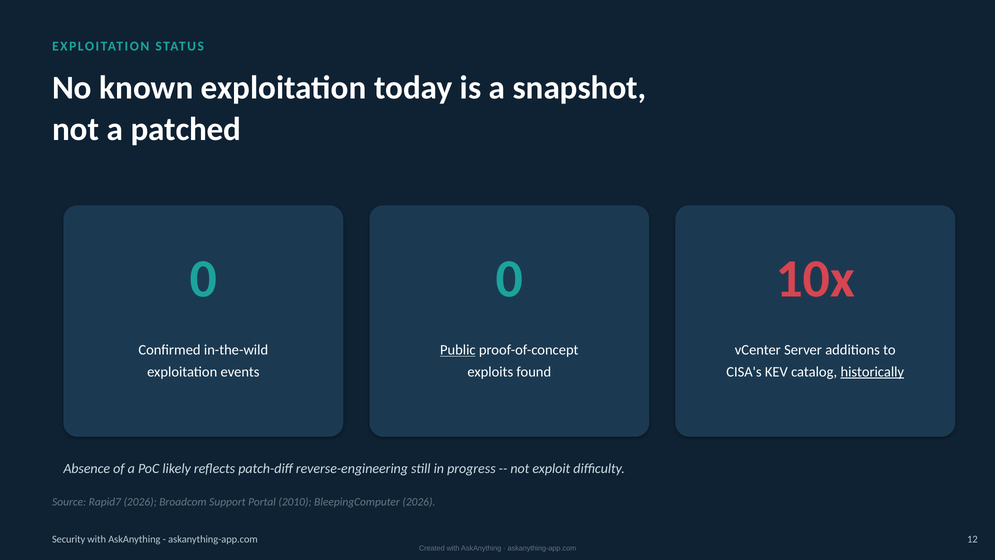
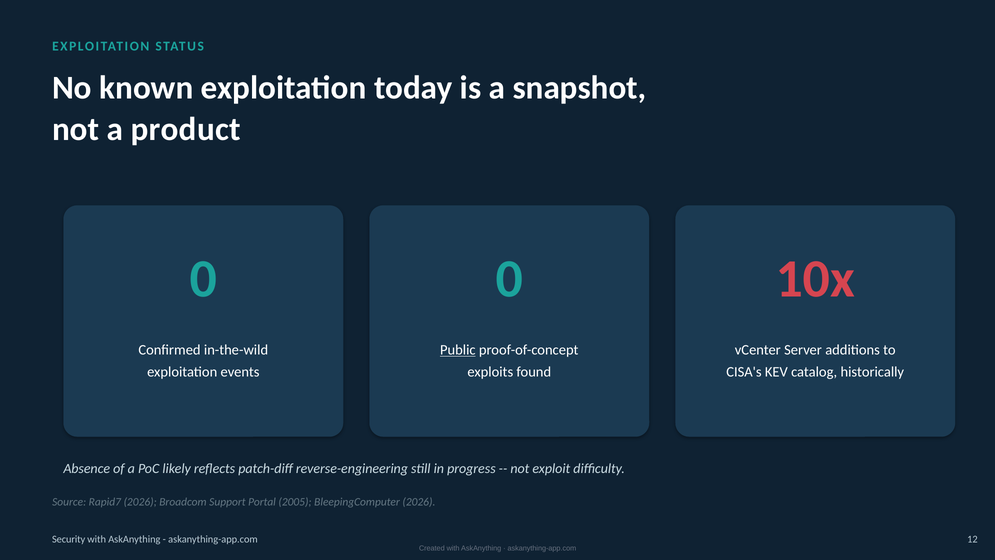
patched: patched -> product (186, 129)
historically underline: present -> none (872, 372)
2010: 2010 -> 2005 (295, 502)
